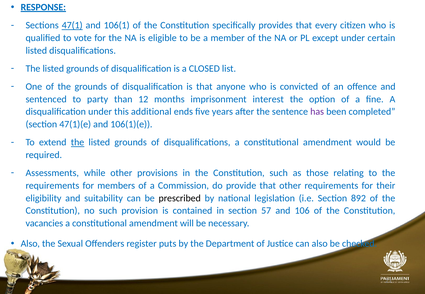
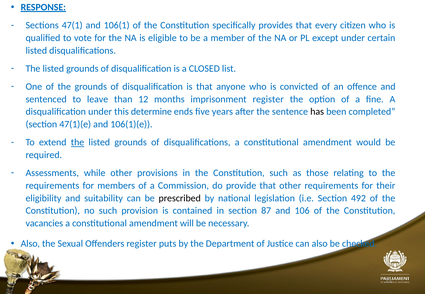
47(1 underline: present -> none (72, 25)
party: party -> leave (98, 99)
imprisonment interest: interest -> register (268, 99)
additional: additional -> determine (151, 112)
has colour: purple -> black (317, 112)
892: 892 -> 492 (358, 198)
57: 57 -> 87 (266, 211)
